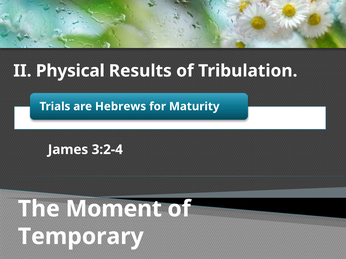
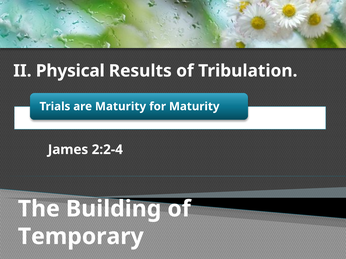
are Hebrews: Hebrews -> Maturity (121, 107)
3:2-4: 3:2-4 -> 2:2-4 (107, 150)
Moment: Moment -> Building (114, 209)
